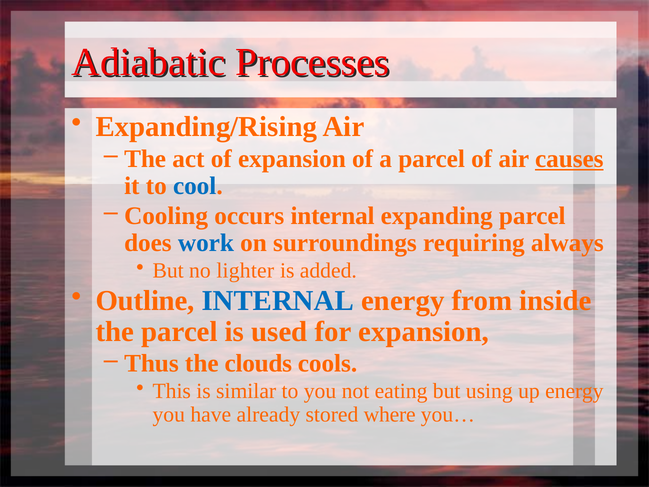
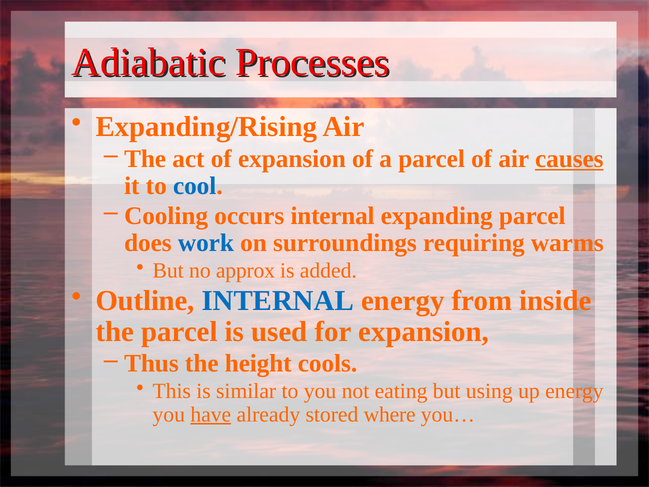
always: always -> warms (567, 243)
lighter: lighter -> approx (245, 270)
clouds: clouds -> height (258, 363)
have underline: none -> present (211, 414)
